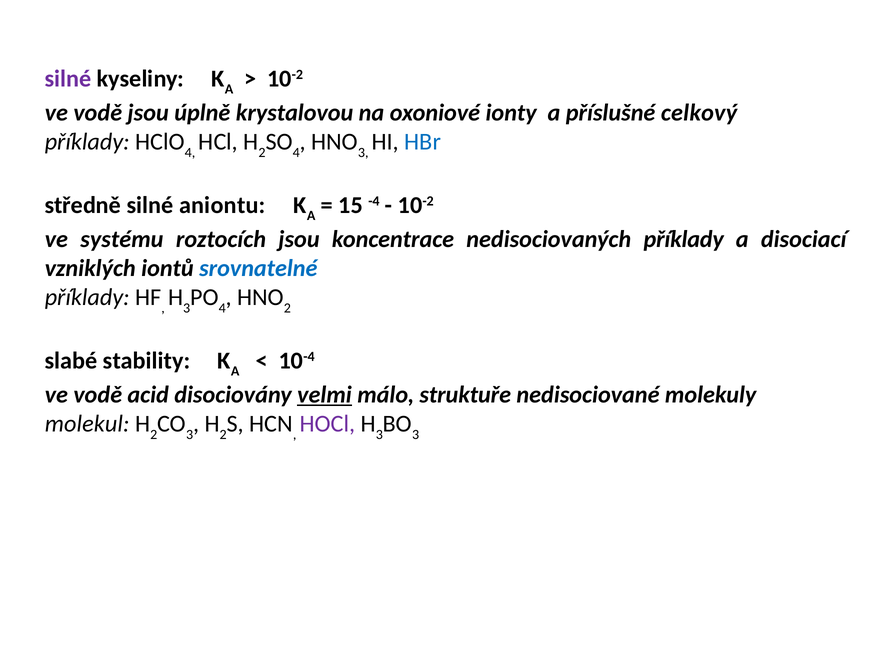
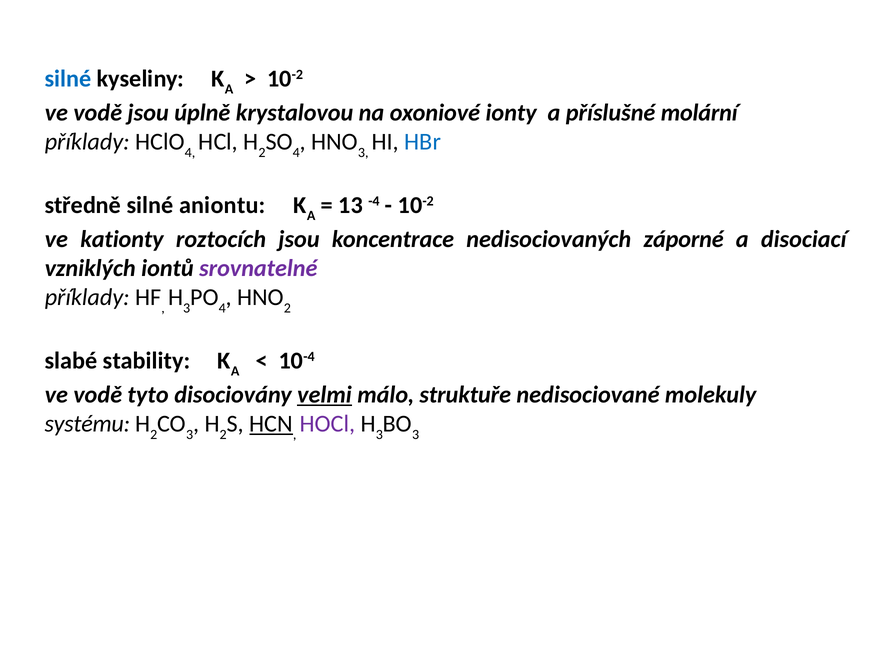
silné colour: purple -> blue (68, 78)
celkový: celkový -> molární (699, 113)
15: 15 -> 13 (351, 205)
systému: systému -> kationty (122, 239)
nedisociovaných příklady: příklady -> záporné (684, 239)
srovnatelné colour: blue -> purple (258, 268)
acid: acid -> tyto (148, 394)
molekul: molekul -> systému (87, 423)
HCN underline: none -> present (271, 423)
